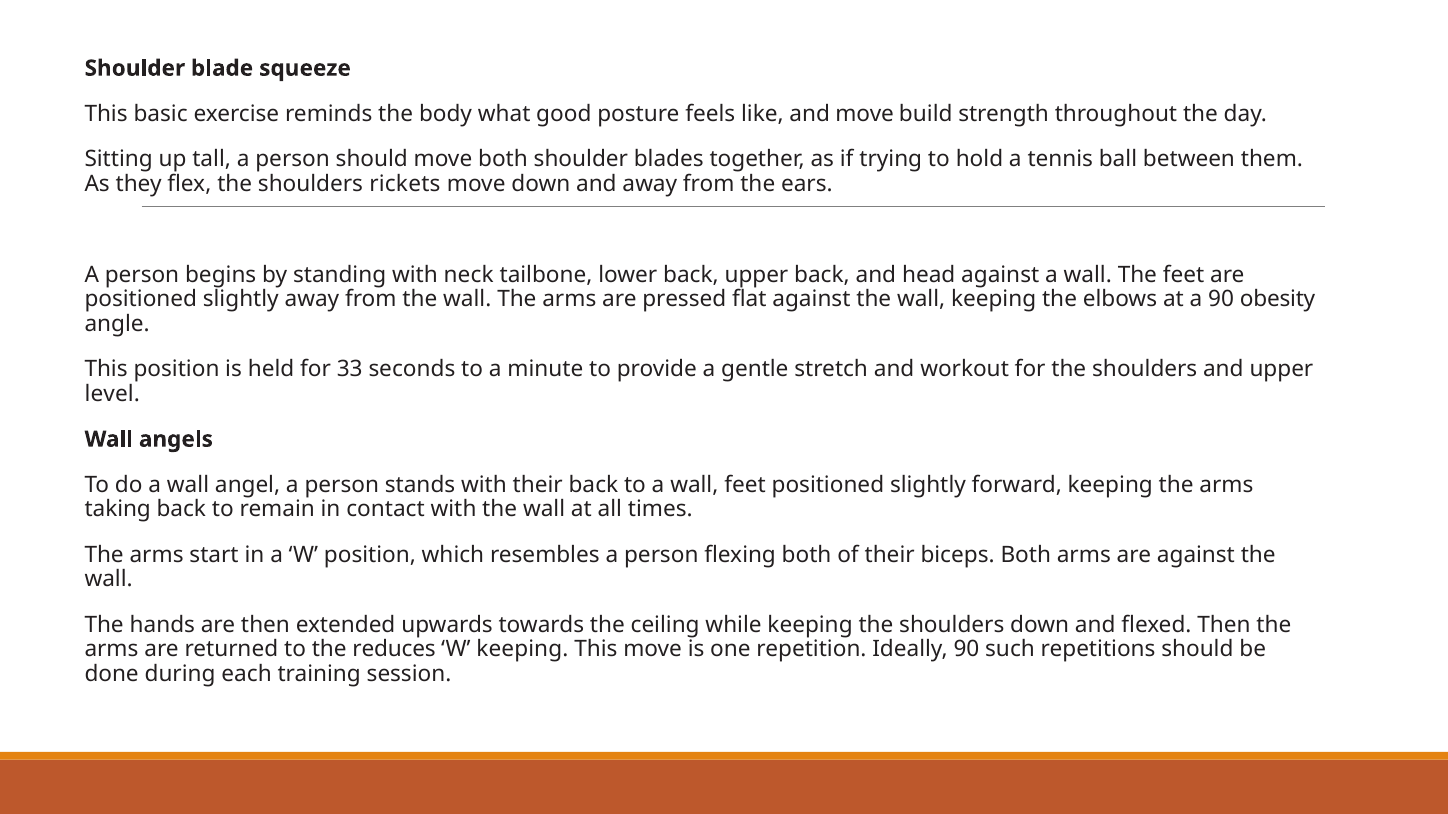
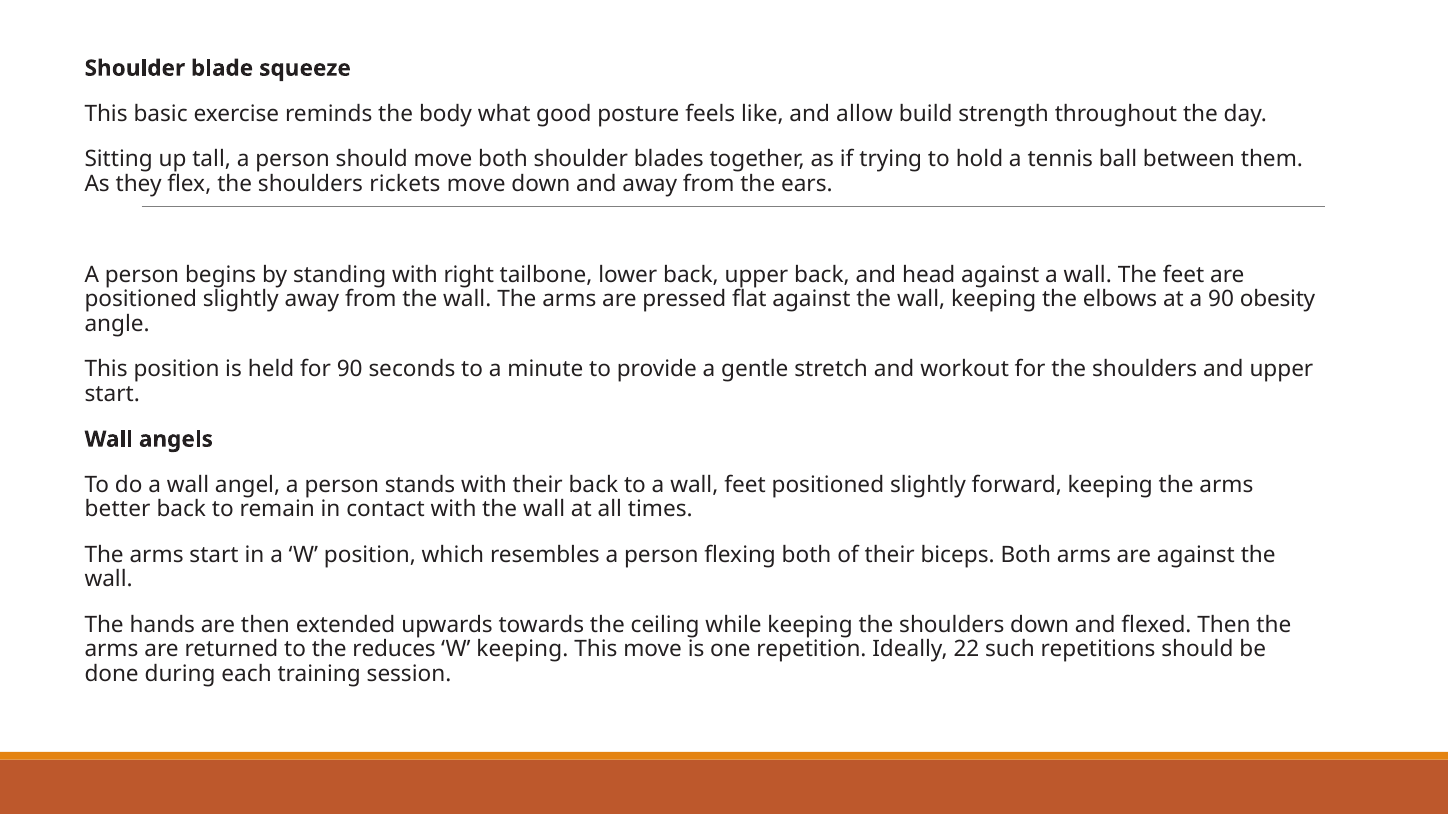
and move: move -> allow (864, 114)
neck: neck -> right (469, 275)
for 33: 33 -> 90 (350, 370)
level: level -> start (112, 394)
taking: taking -> better (118, 510)
Ideally 90: 90 -> 22 (966, 650)
